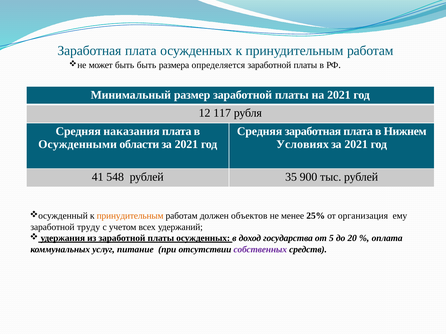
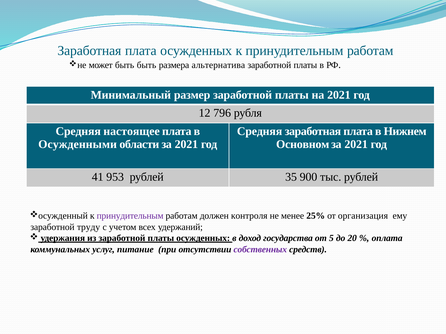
определяется: определяется -> альтернатива (218, 65)
117: 117 -> 796 (222, 113)
наказания: наказания -> настоящее (132, 132)
Условиях: Условиях -> Основном (303, 145)
548: 548 -> 953 (115, 177)
принудительным colour: orange -> purple (130, 216)
объектов: объектов -> контроля (249, 216)
